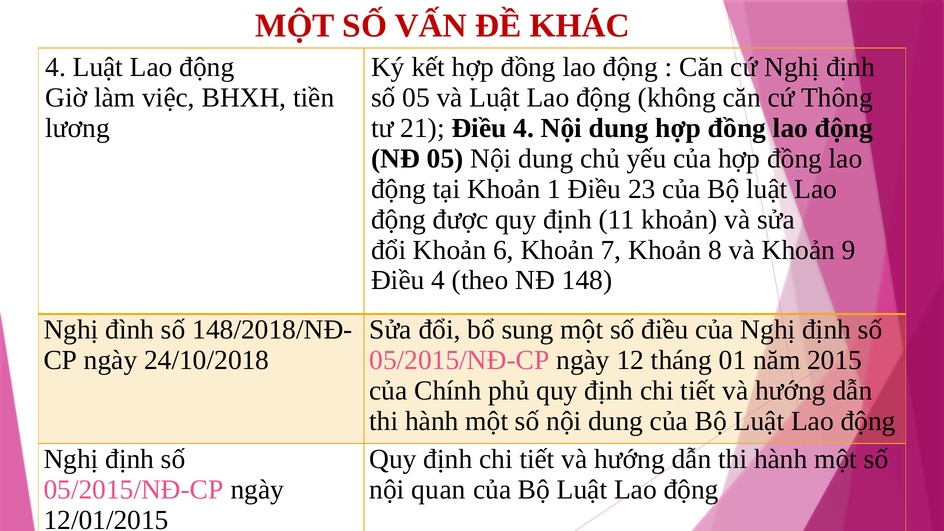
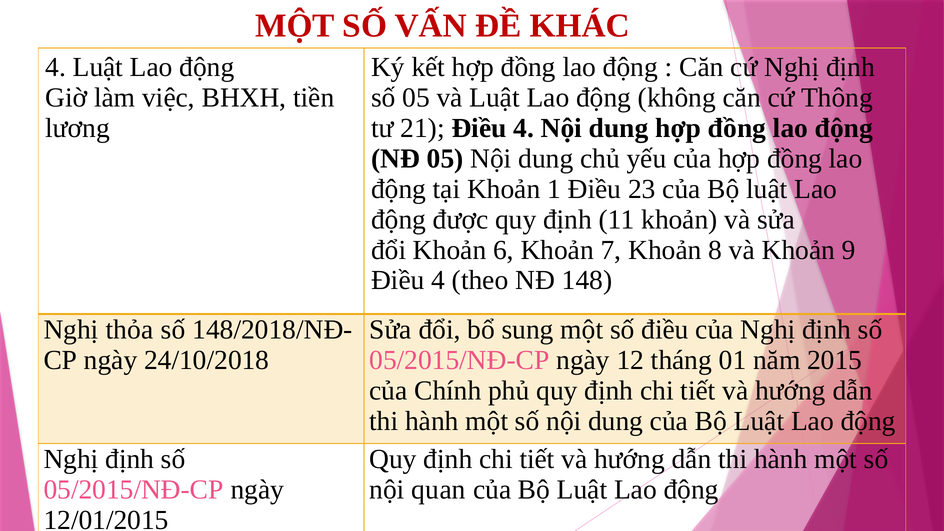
đình: đình -> thỏa (130, 330)
